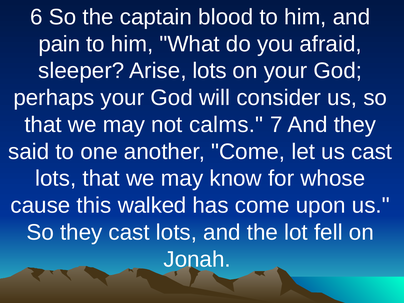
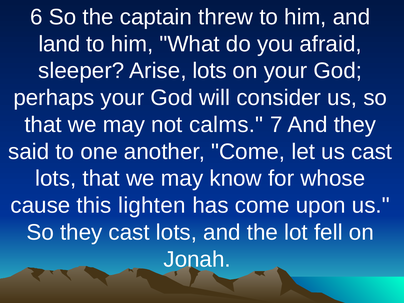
blood: blood -> threw (226, 17)
pain: pain -> land (59, 44)
walked: walked -> lighten (152, 206)
